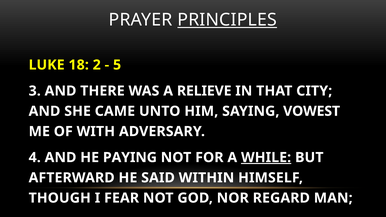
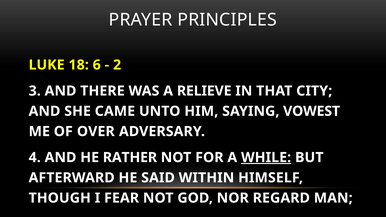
PRINCIPLES underline: present -> none (227, 20)
2: 2 -> 6 (97, 65)
5: 5 -> 2 (117, 65)
WITH: WITH -> OVER (96, 131)
PAYING: PAYING -> RATHER (130, 158)
